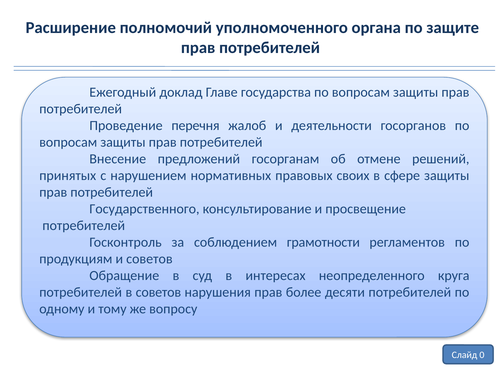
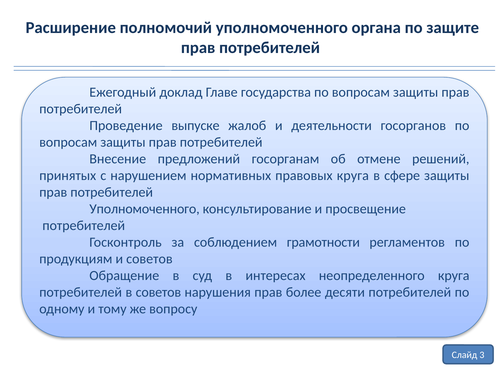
перечня: перечня -> выпуске (195, 126)
правовых своих: своих -> круга (353, 176)
Государственного: Государственного -> Уполномоченного (145, 209)
0: 0 -> 3 (482, 356)
